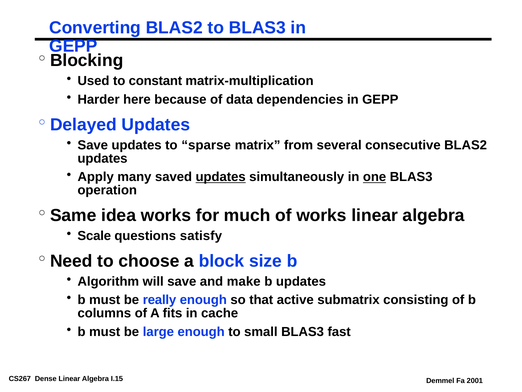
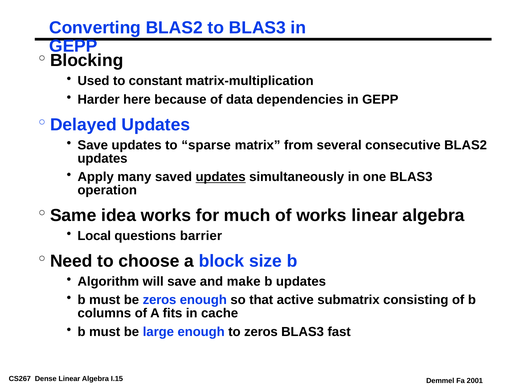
one underline: present -> none (375, 177)
Scale: Scale -> Local (94, 236)
satisfy: satisfy -> barrier (201, 236)
be really: really -> zeros (160, 300)
to small: small -> zeros (261, 331)
